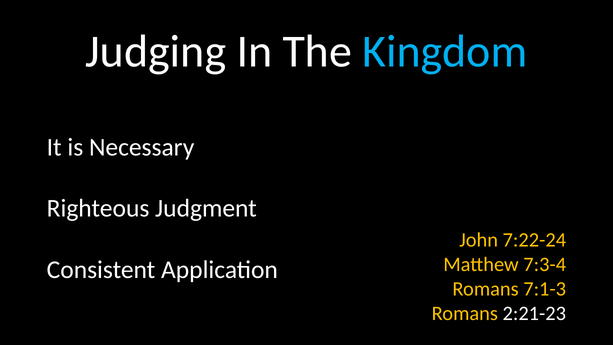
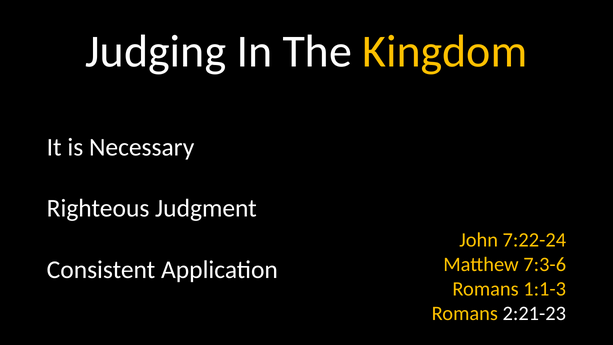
Kingdom colour: light blue -> yellow (445, 51)
7:3-4: 7:3-4 -> 7:3-6 (545, 264)
7:1-3: 7:1-3 -> 1:1-3 (545, 289)
